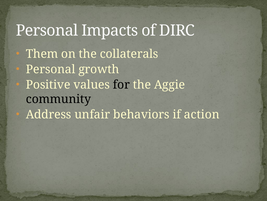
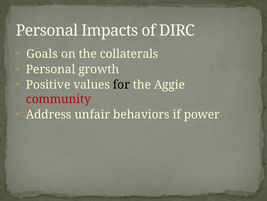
Them: Them -> Goals (42, 54)
community colour: black -> red (59, 99)
action: action -> power (202, 114)
